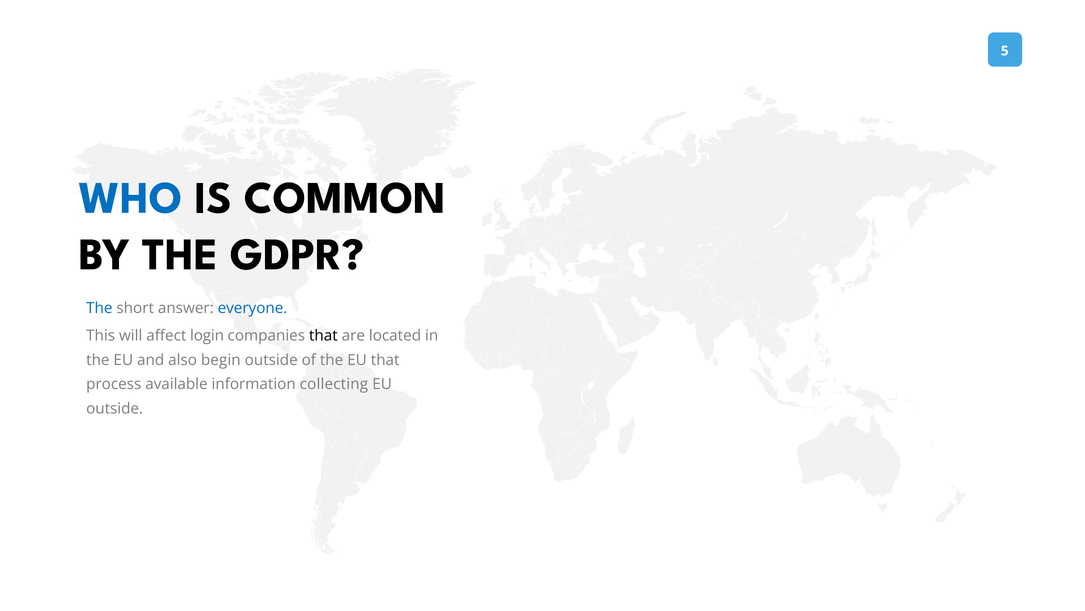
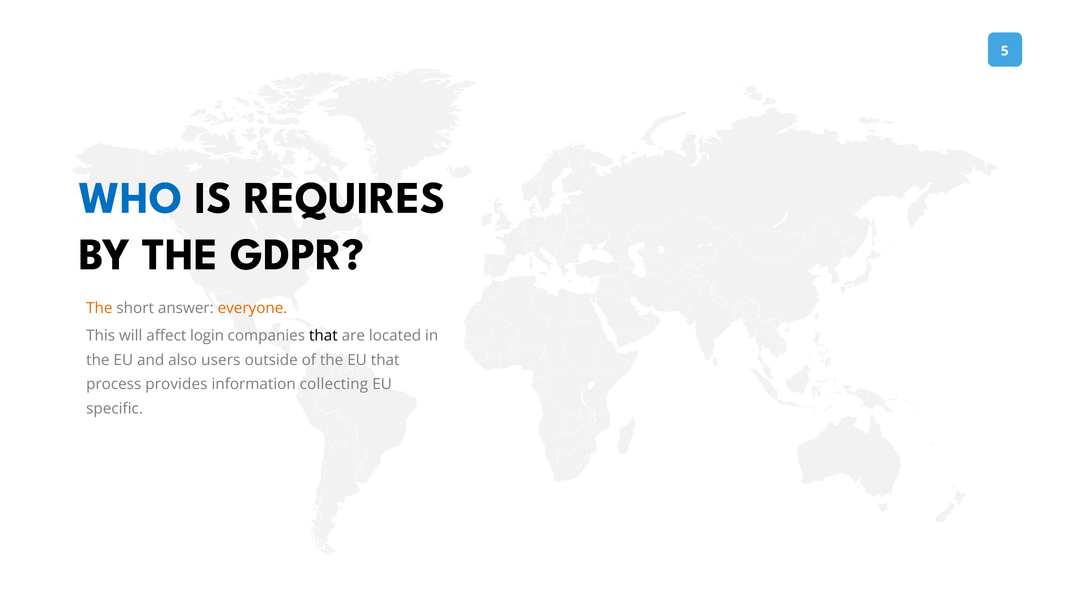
COMMON: COMMON -> REQUIRES (345, 198)
The colour: blue -> orange (99, 308)
everyone colour: blue -> orange (252, 308)
begin: begin -> users (221, 360)
available: available -> provides (176, 384)
outside: outside -> specific (115, 408)
